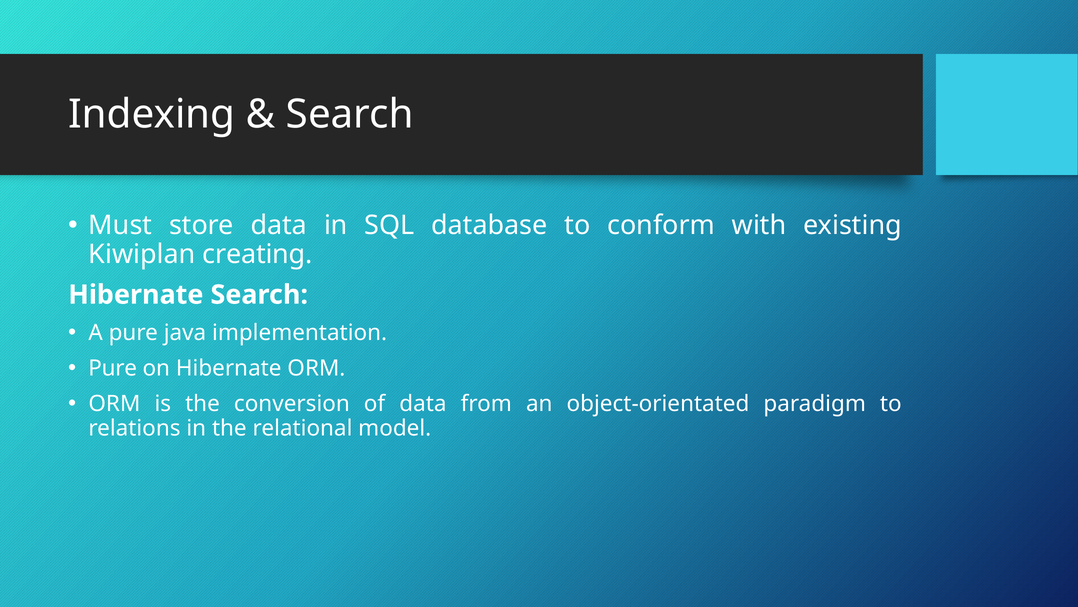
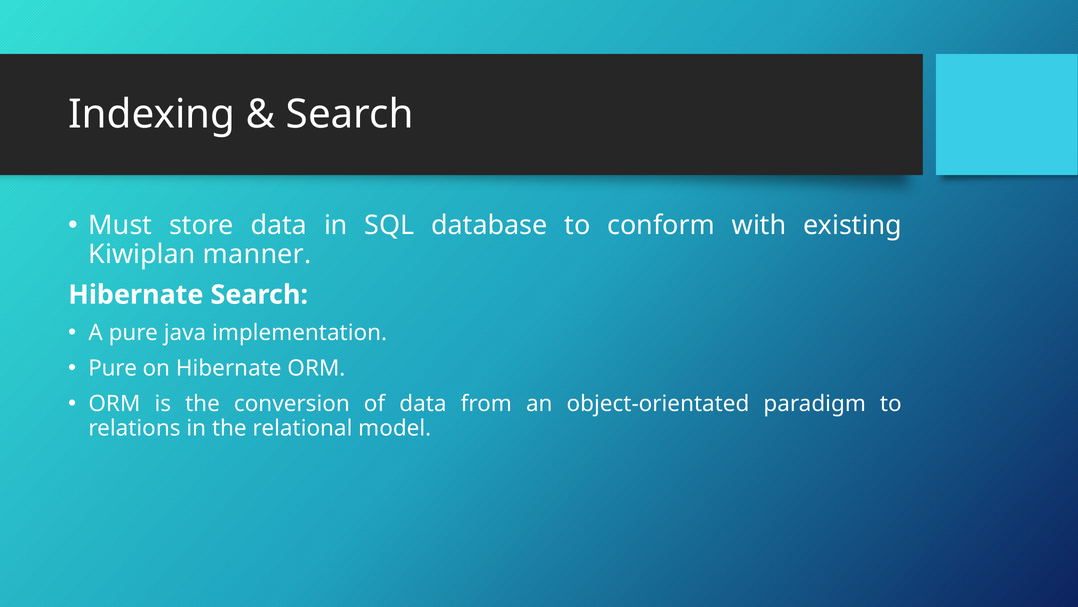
creating: creating -> manner (257, 254)
